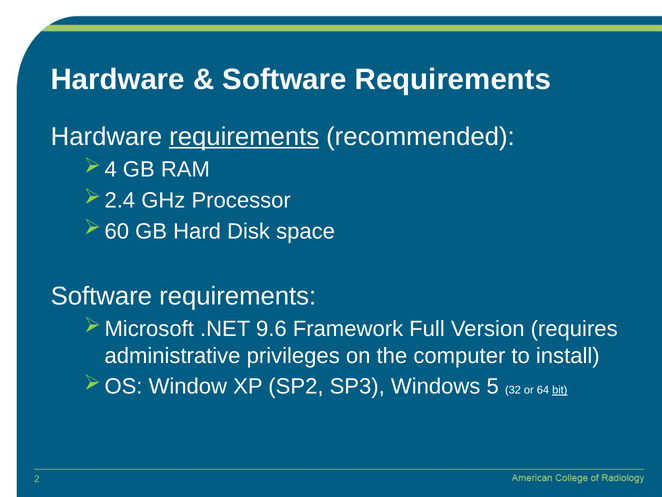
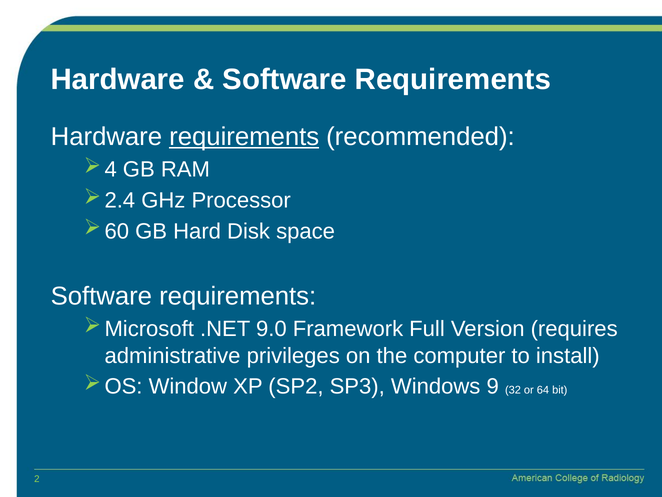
9.6: 9.6 -> 9.0 (271, 329)
5: 5 -> 9 (493, 386)
bit underline: present -> none (560, 390)
